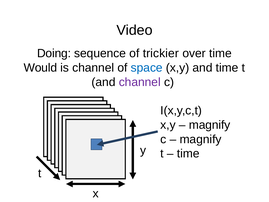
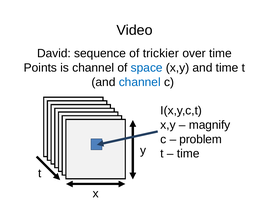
Doing: Doing -> David (54, 53)
Would: Would -> Points (40, 68)
channel colour: purple -> blue (140, 82)
magnify: magnify -> problem (201, 139)
